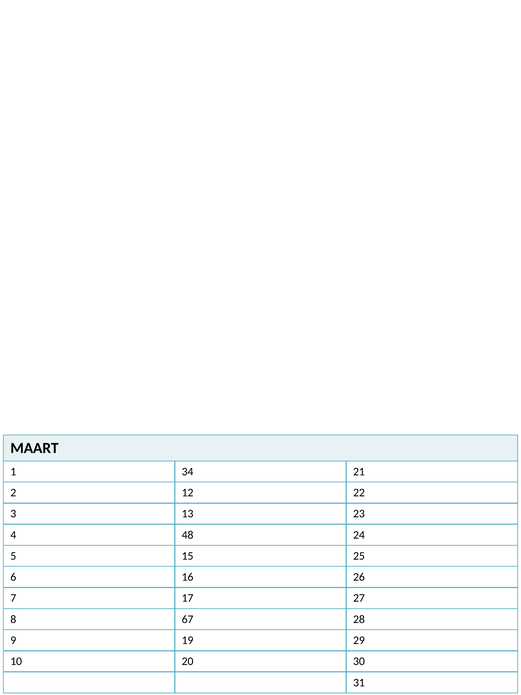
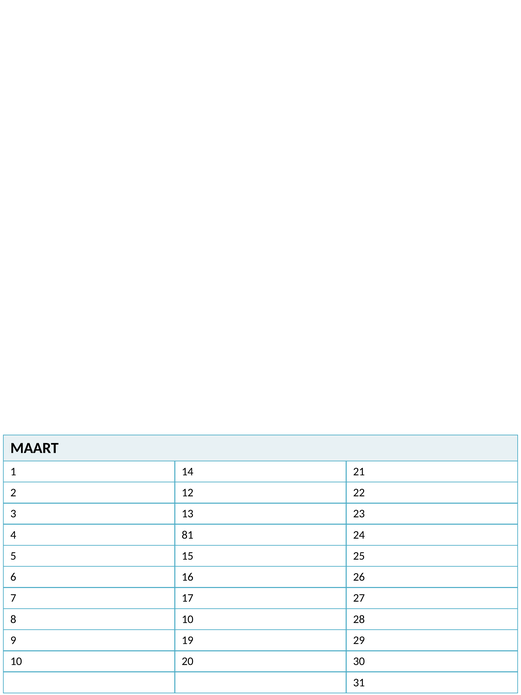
34: 34 -> 14 (188, 471)
48: 48 -> 81 (188, 535)
8 67: 67 -> 10 (188, 619)
